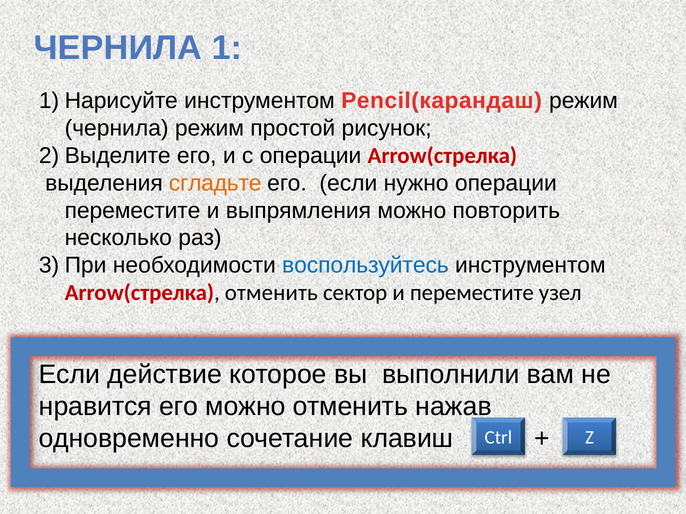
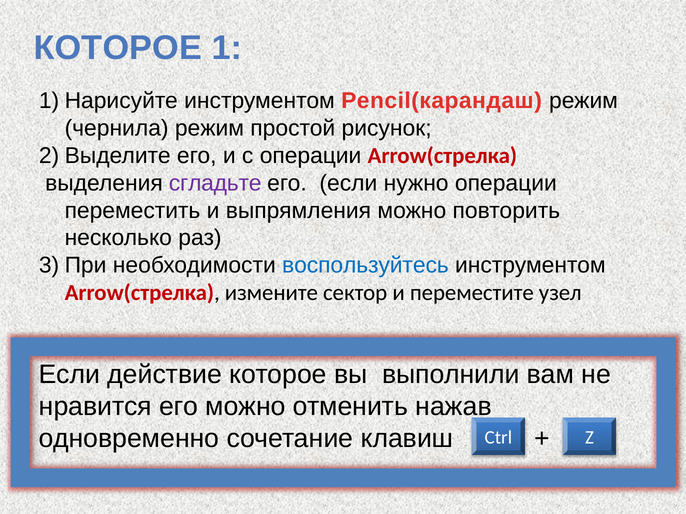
ЧЕРНИЛА: ЧЕРНИЛА -> КОТОРОЕ (118, 48)
сгладьте colour: orange -> purple (215, 183)
переместите: переместите -> переместить (133, 211)
Arrow(стрелка отменить: отменить -> измените (271, 293)
